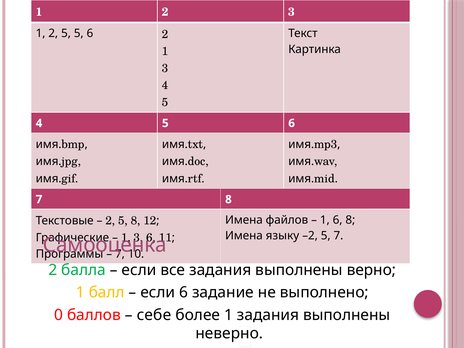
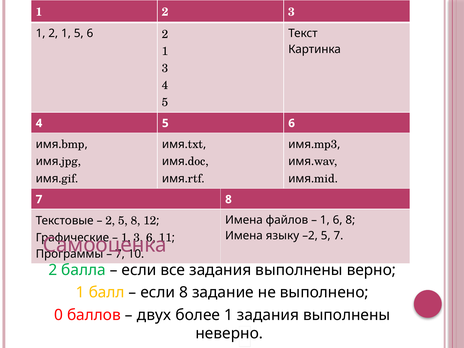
1 2 5: 5 -> 1 (66, 33)
если 6: 6 -> 8 (184, 293)
себе: себе -> двух (154, 315)
